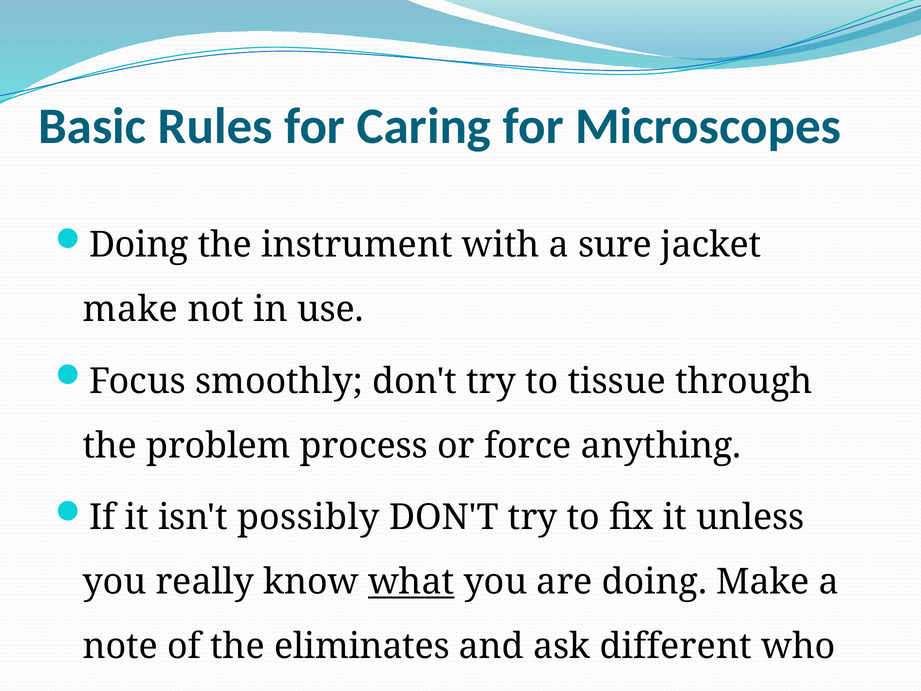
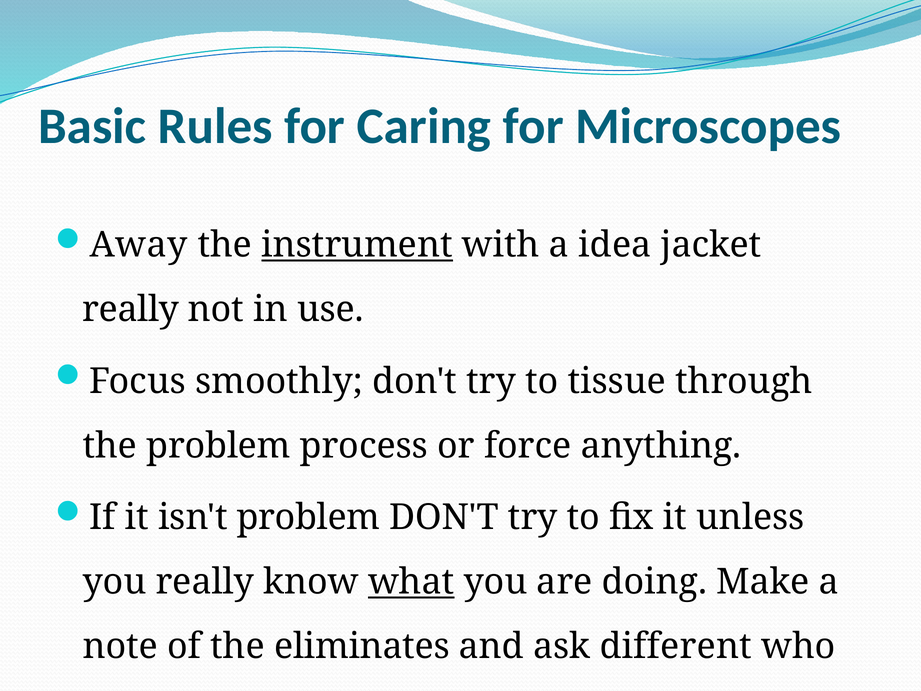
Doing: Doing -> Away (139, 245)
instrument underline: none -> present (357, 245)
sure: sure -> idea (615, 245)
make: make -> really (131, 309)
isn't possibly: possibly -> problem (309, 517)
